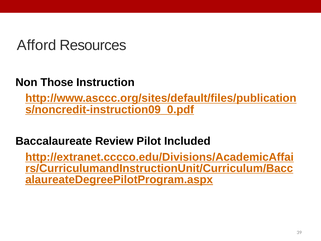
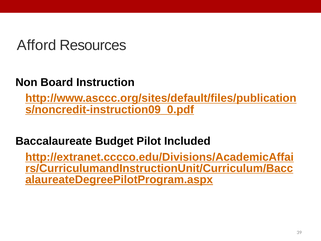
Those: Those -> Board (57, 82)
Review: Review -> Budget (114, 141)
